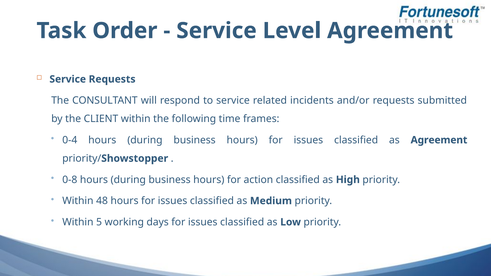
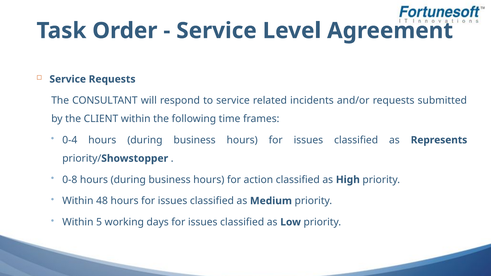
as Agreement: Agreement -> Represents (439, 140)
